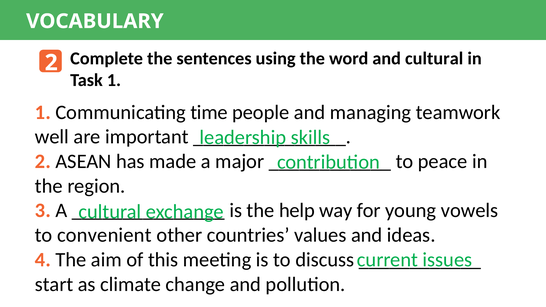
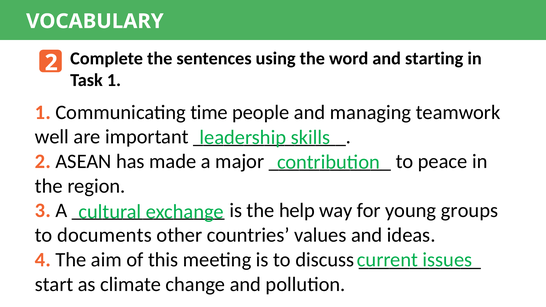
and cultural: cultural -> starting (434, 58)
vowels: vowels -> groups (470, 211)
convenient: convenient -> documents (104, 235)
